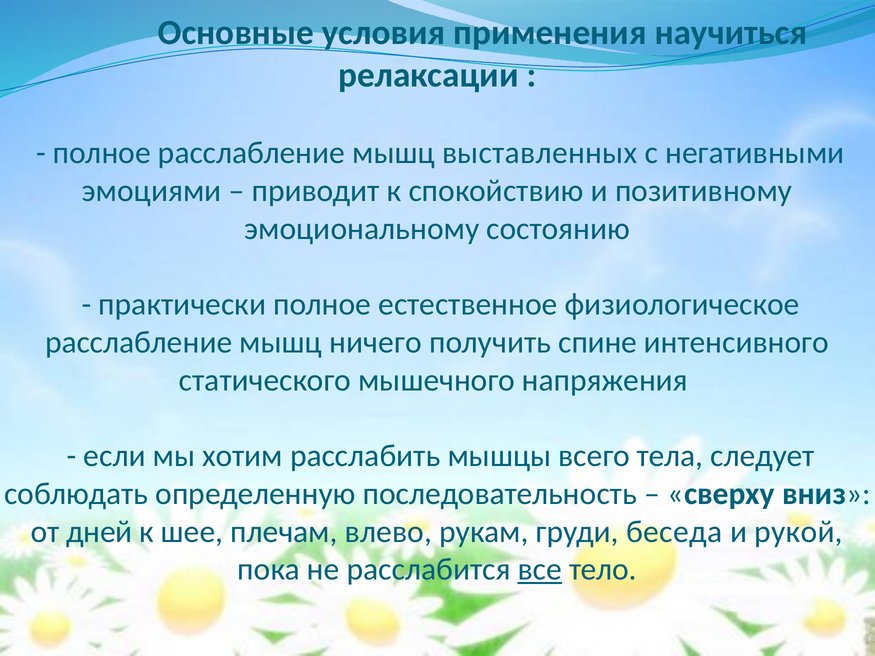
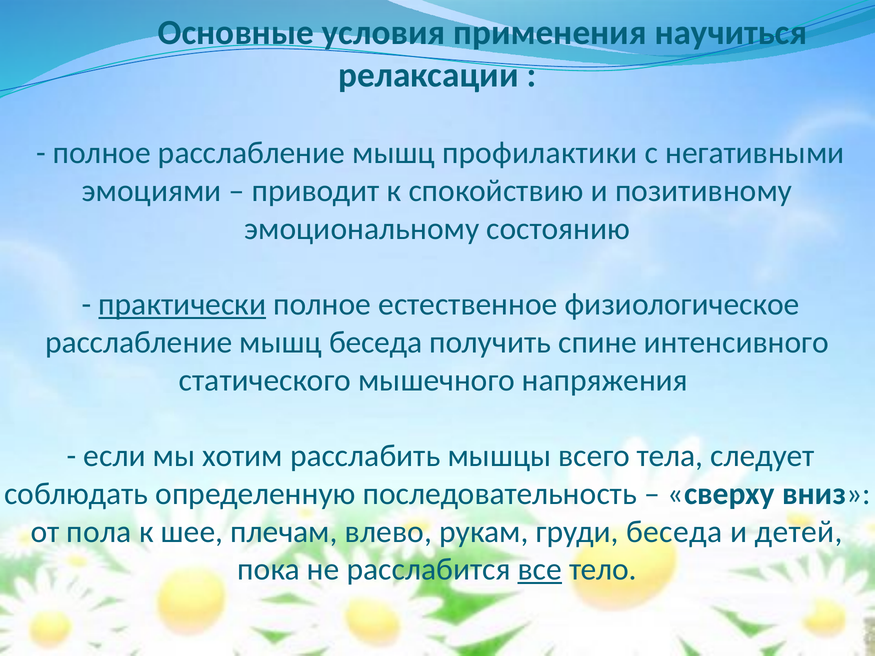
выставленных: выставленных -> профилактики (540, 153)
практически underline: none -> present (182, 305)
мышц ничего: ничего -> беседа (376, 342)
дней: дней -> пола (99, 532)
рукой: рукой -> детей (799, 532)
